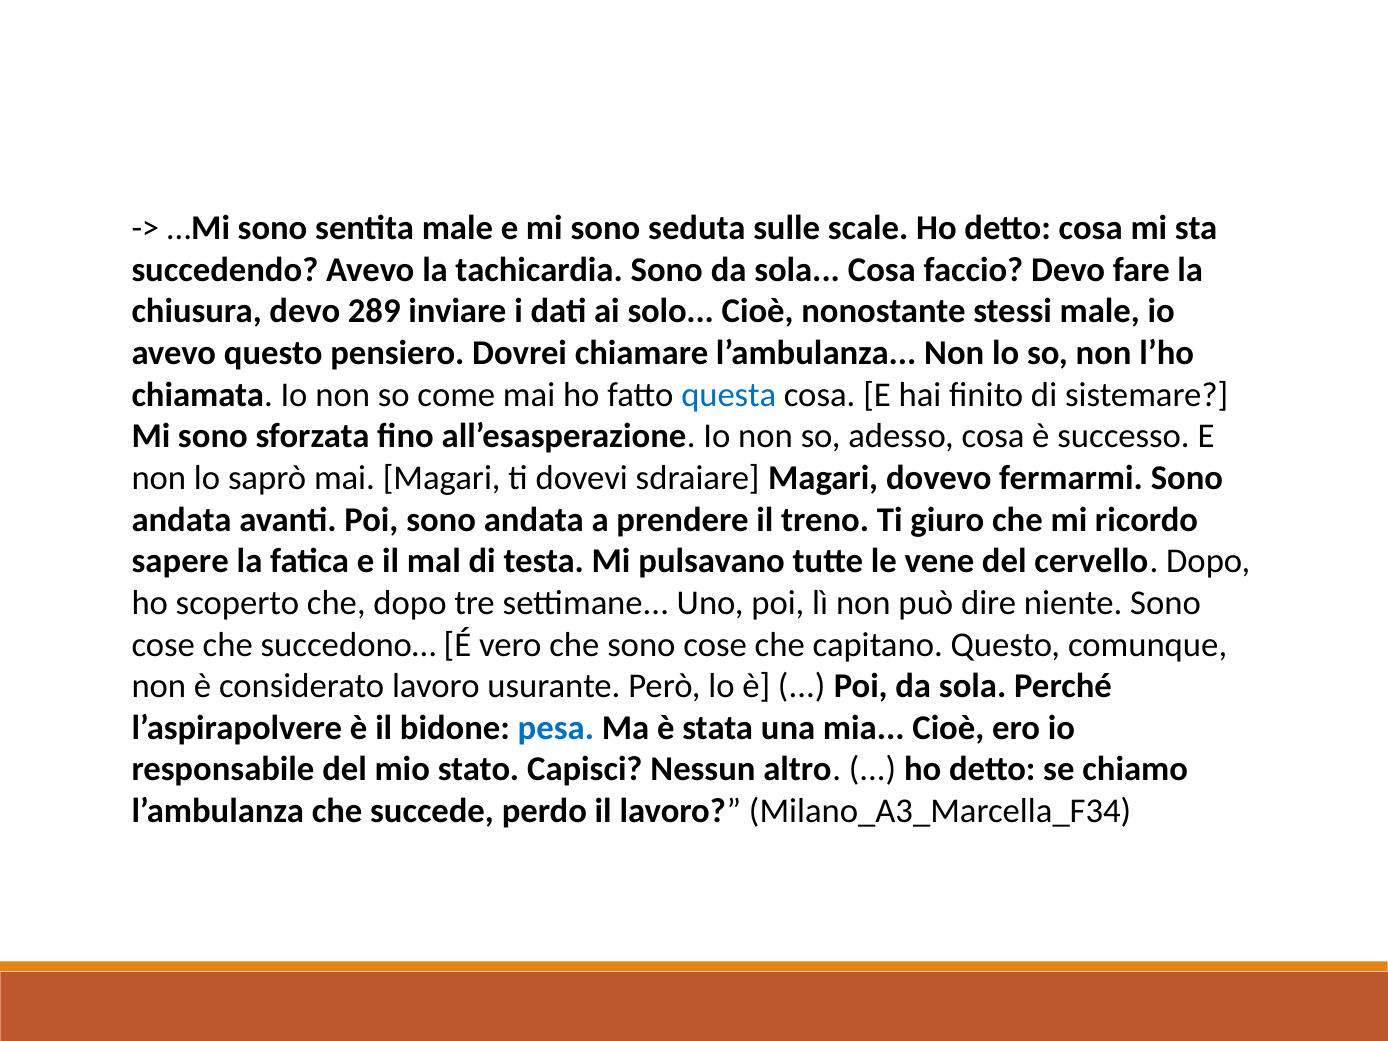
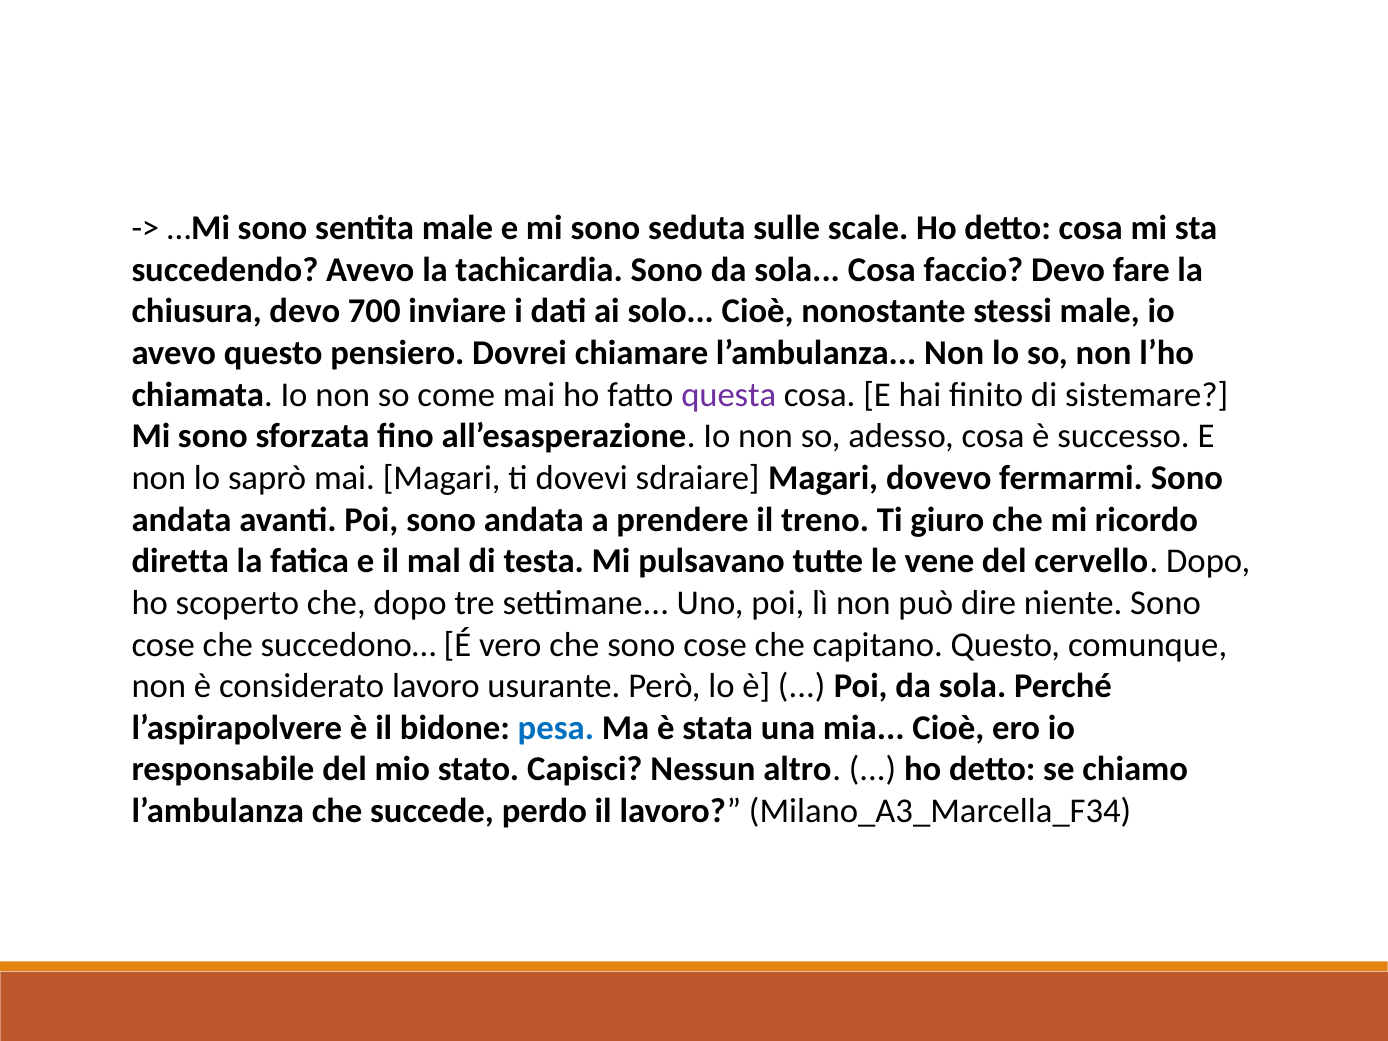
289: 289 -> 700 (374, 311)
questa colour: blue -> purple (729, 395)
sapere: sapere -> diretta (180, 561)
